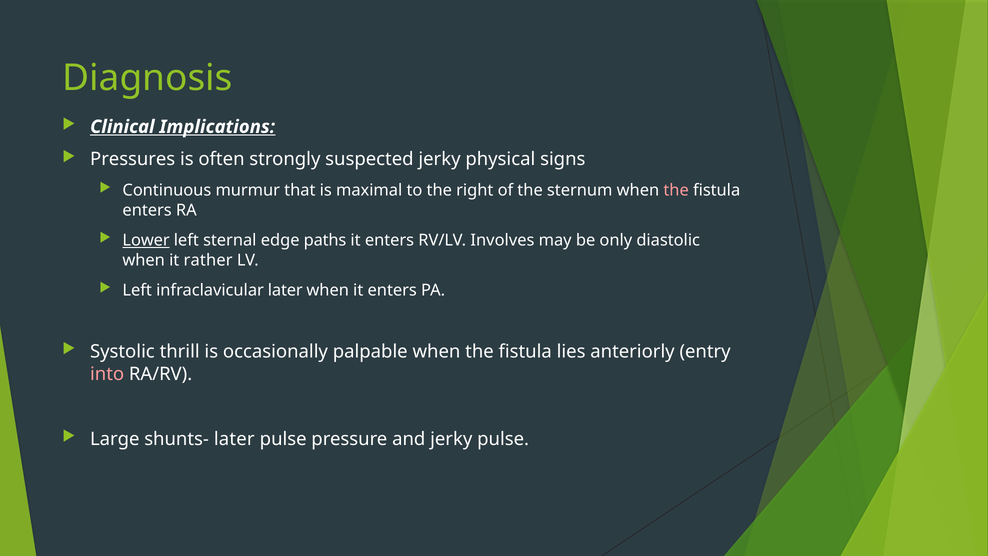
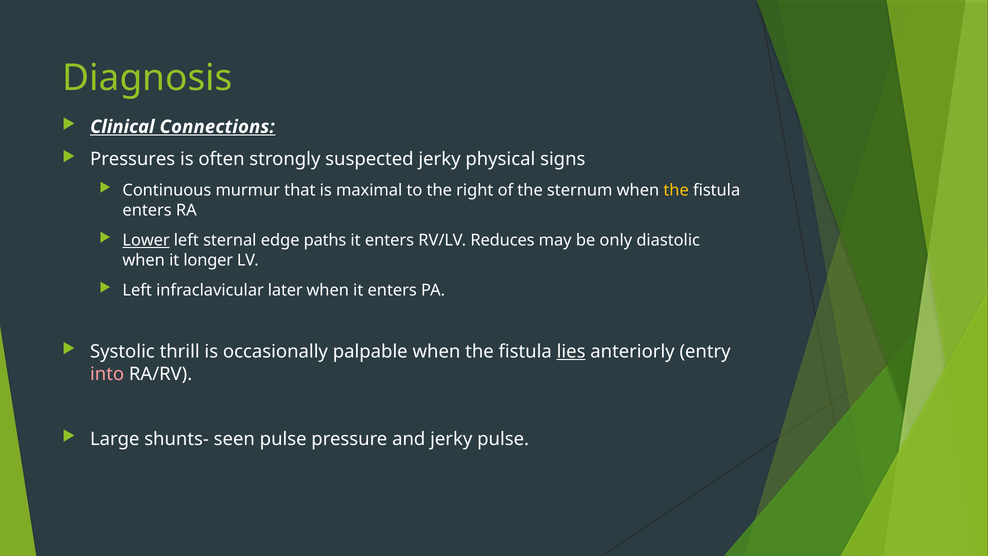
Implications: Implications -> Connections (217, 127)
the colour: pink -> yellow (676, 190)
Involves: Involves -> Reduces (503, 240)
rather: rather -> longer (208, 260)
lies underline: none -> present (571, 351)
shunts- later: later -> seen (234, 439)
